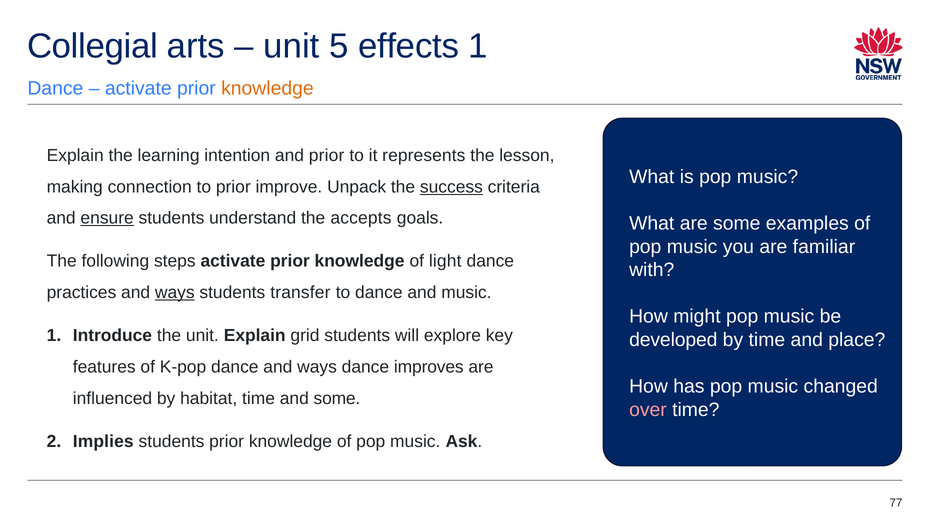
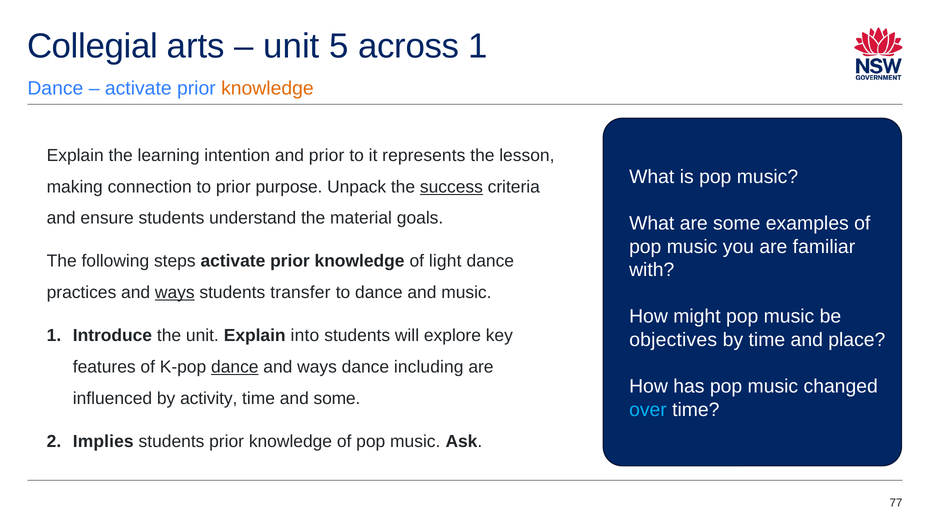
effects: effects -> across (409, 46)
improve: improve -> purpose (289, 187)
ensure underline: present -> none (107, 218)
accepts: accepts -> material (361, 218)
grid: grid -> into (305, 335)
developed: developed -> objectives (673, 340)
dance underline: none -> present (235, 367)
improves: improves -> including (429, 367)
habitat: habitat -> activity (209, 398)
over colour: pink -> light blue (648, 409)
